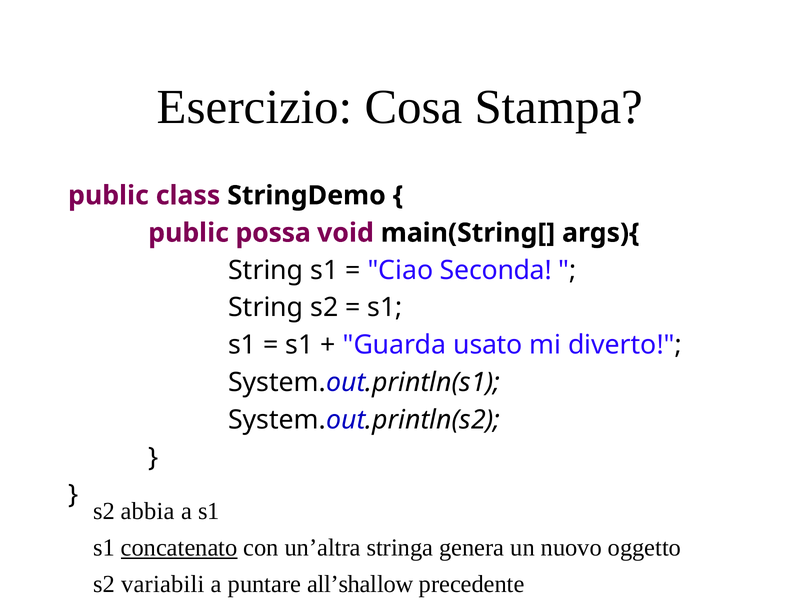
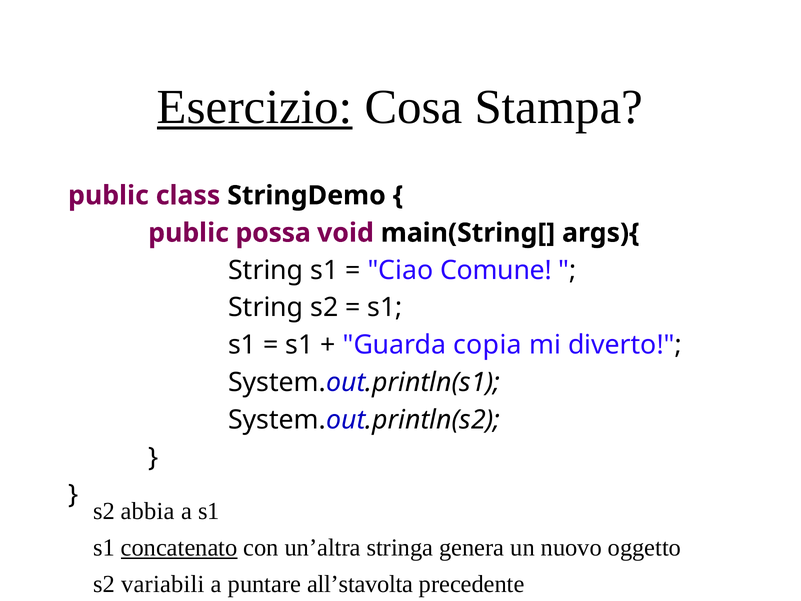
Esercizio underline: none -> present (255, 107)
Seconda: Seconda -> Comune (496, 270)
usato: usato -> copia (488, 345)
all’shallow: all’shallow -> all’stavolta (360, 584)
